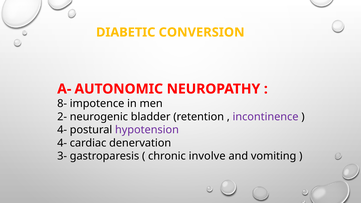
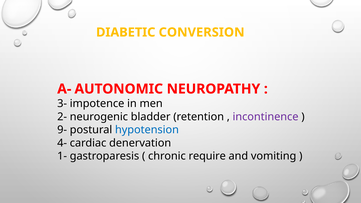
8-: 8- -> 3- (62, 104)
4-: 4- -> 9- (62, 130)
hypotension colour: purple -> blue (147, 130)
3-: 3- -> 1- (62, 156)
involve: involve -> require (207, 156)
